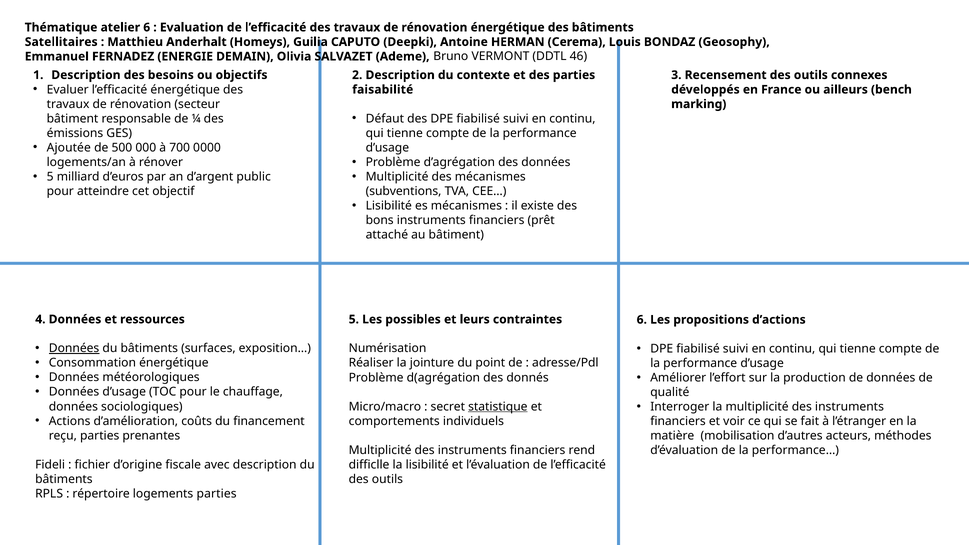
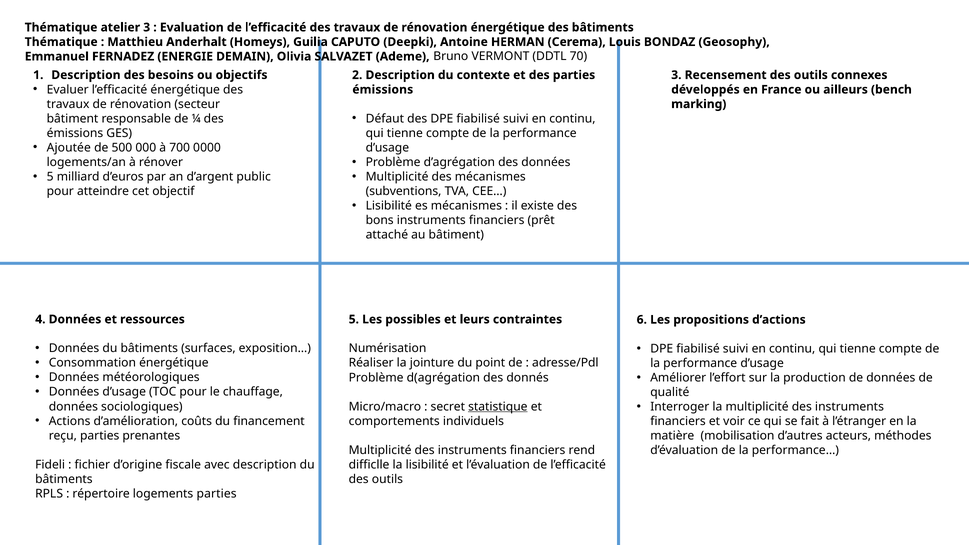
atelier 6: 6 -> 3 (147, 27)
Satellitaires: Satellitaires -> Thématique (61, 42)
46: 46 -> 70 (578, 56)
faisabilité: faisabilité -> émissions (383, 90)
Données underline: present -> none (74, 348)
